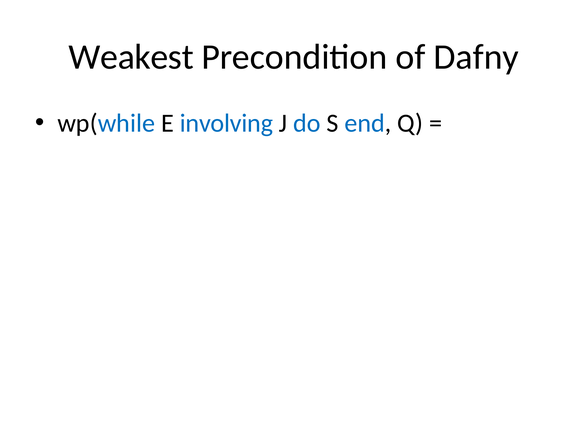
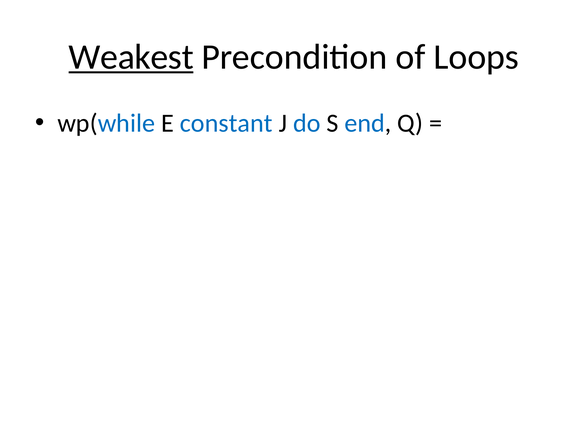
Weakest underline: none -> present (131, 57)
Dafny: Dafny -> Loops (476, 57)
involving: involving -> constant (226, 123)
